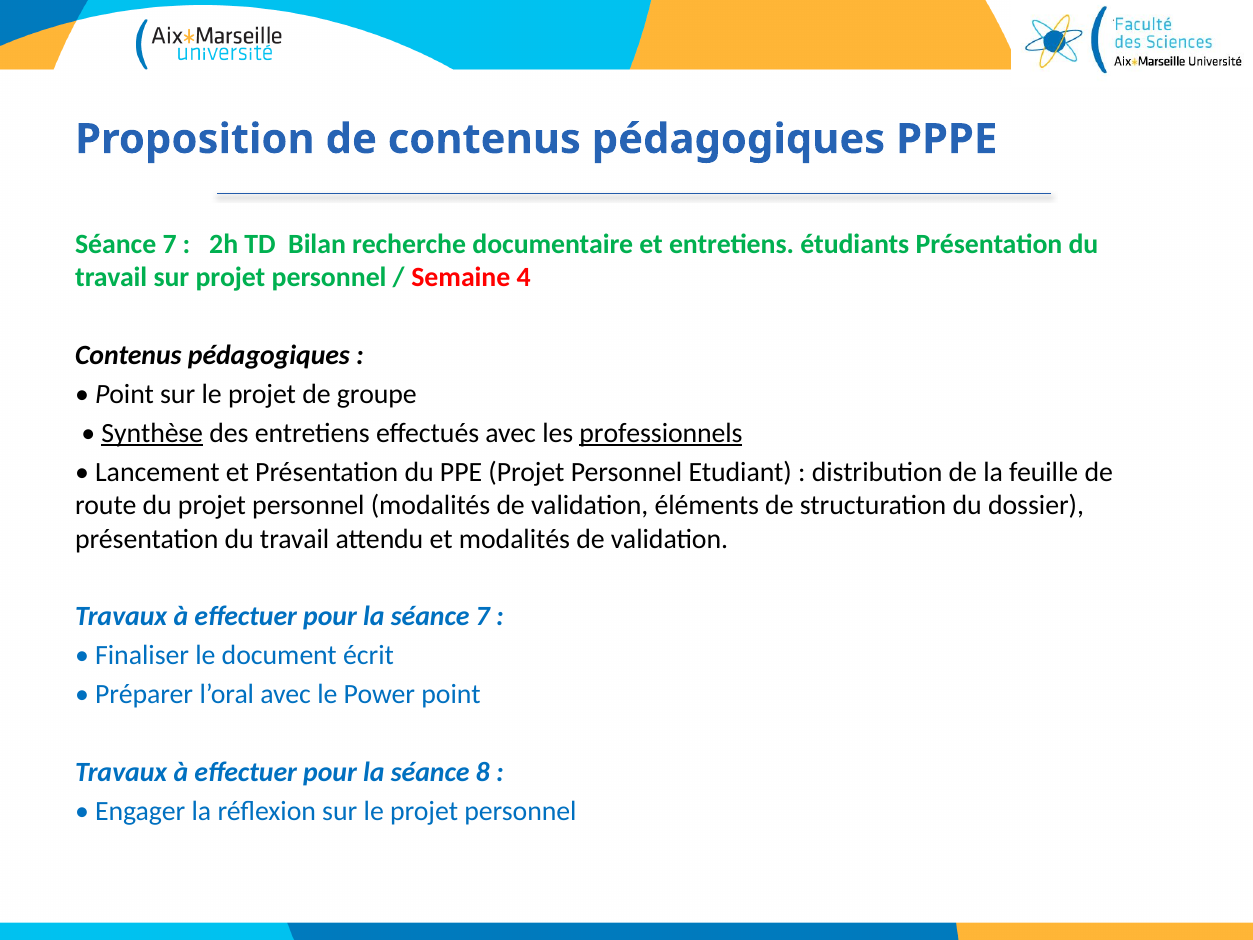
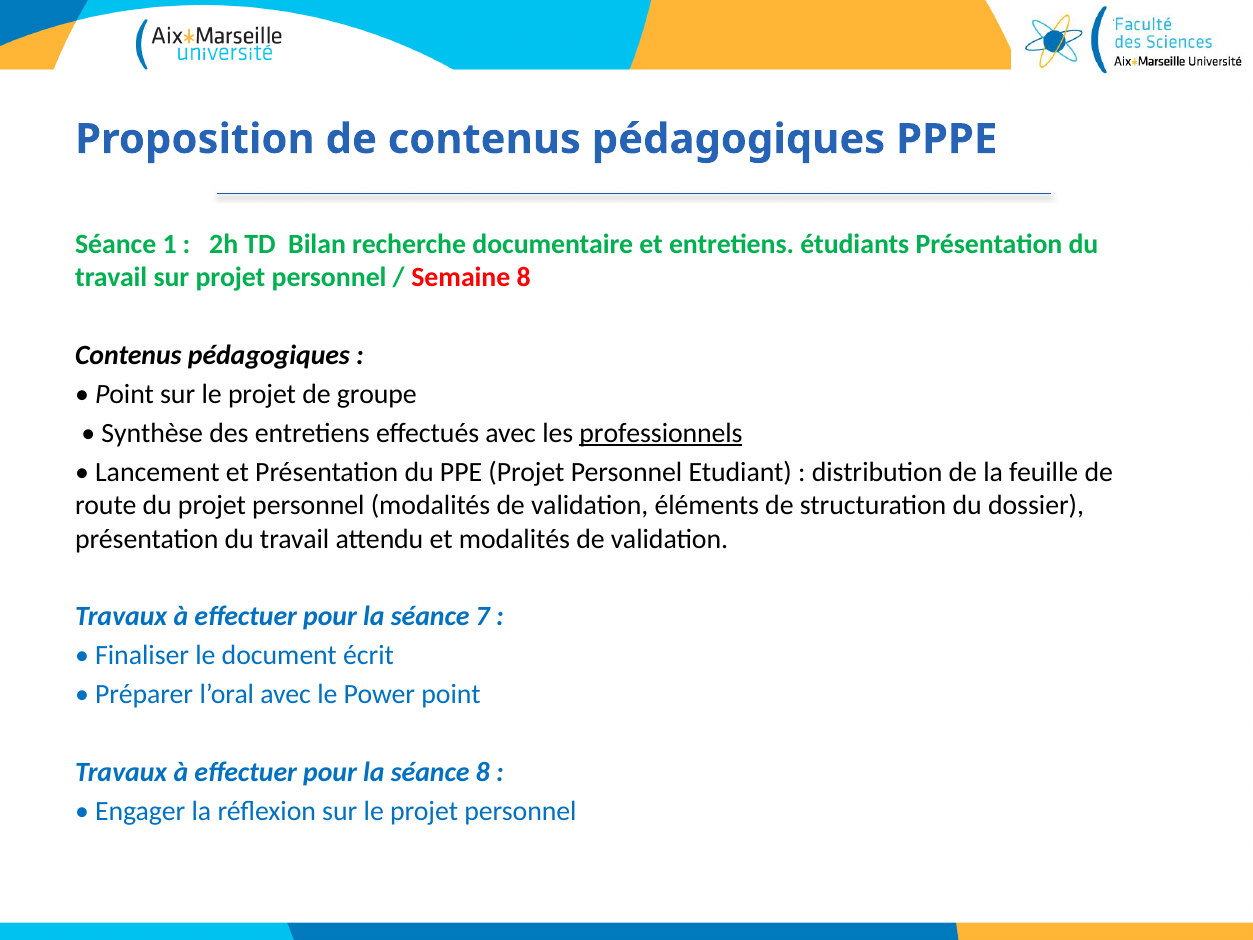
7: 7 -> 1 (170, 244)
Semaine 4: 4 -> 8 (524, 277)
Synthèse underline: present -> none (152, 433)
